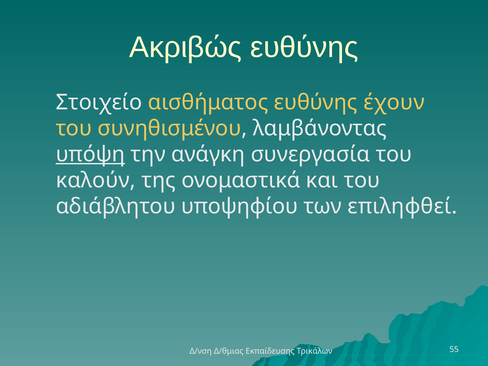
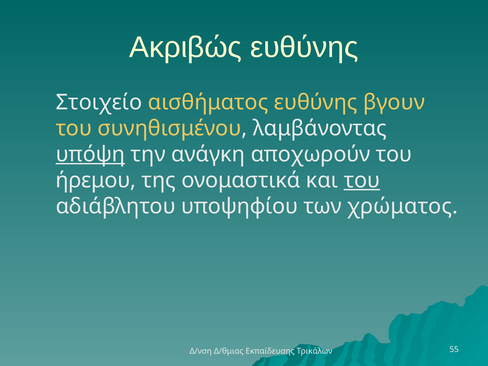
έχουν: έχουν -> βγουν (394, 102)
συνεργασία: συνεργασία -> αποχωρούν (311, 154)
καλούν: καλούν -> ήρεμου (96, 180)
του underline: none -> present (362, 180)
επιληφθεί: επιληφθεί -> χρώματος (403, 207)
